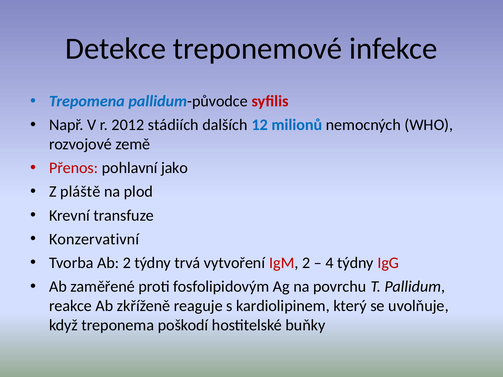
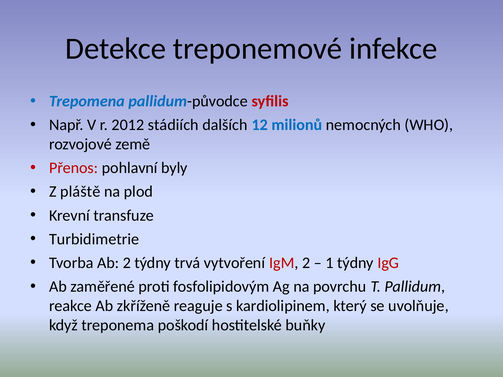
jako: jako -> byly (174, 168)
Konzervativní: Konzervativní -> Turbidimetrie (94, 239)
4: 4 -> 1 (330, 263)
